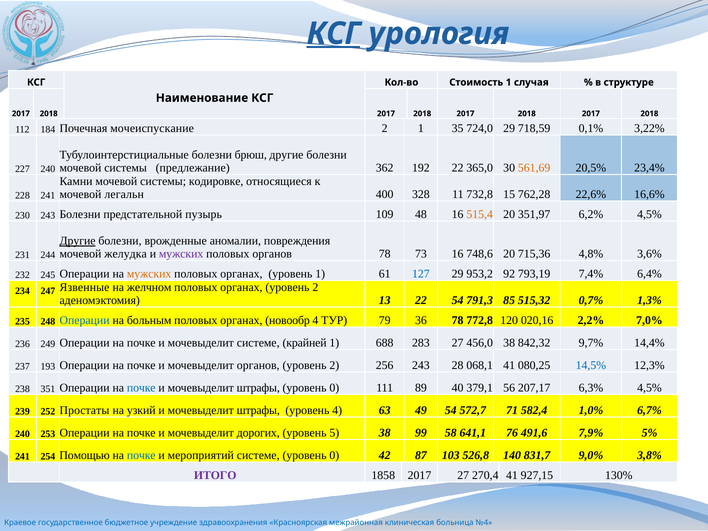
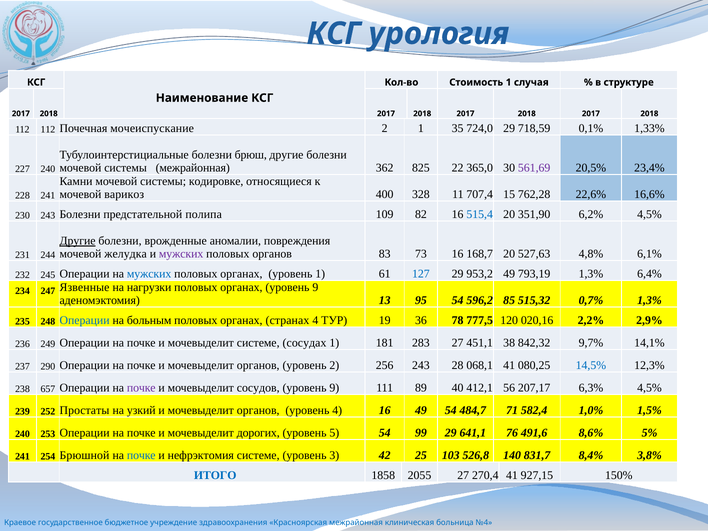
КСГ underline: present -> none (333, 34)
112 184: 184 -> 112 (48, 130)
3,22%: 3,22% -> 1,33% (649, 128)
системы предлежание: предлежание -> межрайонная (193, 168)
192: 192 -> 825 (421, 168)
561,69 colour: orange -> purple (534, 168)
легальн: легальн -> варикоз (124, 195)
732,8: 732,8 -> 707,4 (480, 195)
пузырь: пузырь -> полипа (204, 215)
48: 48 -> 82 (421, 215)
515,4 colour: orange -> blue (480, 215)
351,97: 351,97 -> 351,90 (534, 215)
органов 78: 78 -> 83 (385, 254)
748,6: 748,6 -> 168,7 (480, 254)
715,36: 715,36 -> 527,63 (534, 254)
3,6%: 3,6% -> 6,1% (649, 254)
мужских colour: orange -> blue (149, 274)
953,2 92: 92 -> 49 (509, 274)
793,19 7,4%: 7,4% -> 1,3% (591, 274)
желчном: желчном -> нагрузки (149, 288)
органах уровень 2: 2 -> 9 (315, 288)
13 22: 22 -> 95 (421, 301)
791,3: 791,3 -> 596,2 (480, 301)
новообр: новообр -> странах (287, 321)
79: 79 -> 19 (385, 321)
772,8: 772,8 -> 777,5 (480, 321)
7,0%: 7,0% -> 2,9% (649, 321)
крайней: крайней -> сосудах (305, 343)
688: 688 -> 181 (385, 343)
456,0: 456,0 -> 451,1 (480, 343)
14,4%: 14,4% -> 14,1% (649, 343)
193: 193 -> 290 (48, 367)
351: 351 -> 657 (48, 389)
почке colour: blue -> purple (141, 388)
штрафы: штрафы -> сосудов (258, 388)
0: 0 -> 9 (334, 388)
379,1: 379,1 -> 412,1 (480, 388)
штрафы: штрафы -> органов (258, 411)
4 63: 63 -> 16 (385, 411)
572,7: 572,7 -> 484,7 (473, 411)
6,7%: 6,7% -> 1,5% (649, 411)
5 38: 38 -> 54 (385, 433)
99 58: 58 -> 29 (451, 433)
7,9%: 7,9% -> 8,6% (591, 433)
Помощью: Помощью -> Брюшной (84, 456)
мероприятий: мероприятий -> нефрэктомия (201, 456)
системе уровень 0: 0 -> 3 (334, 456)
87: 87 -> 25 (421, 456)
9,0%: 9,0% -> 8,4% (591, 456)
ИТОГО colour: purple -> blue (215, 476)
1858 2017: 2017 -> 2055 (419, 476)
130%: 130% -> 150% (619, 476)
